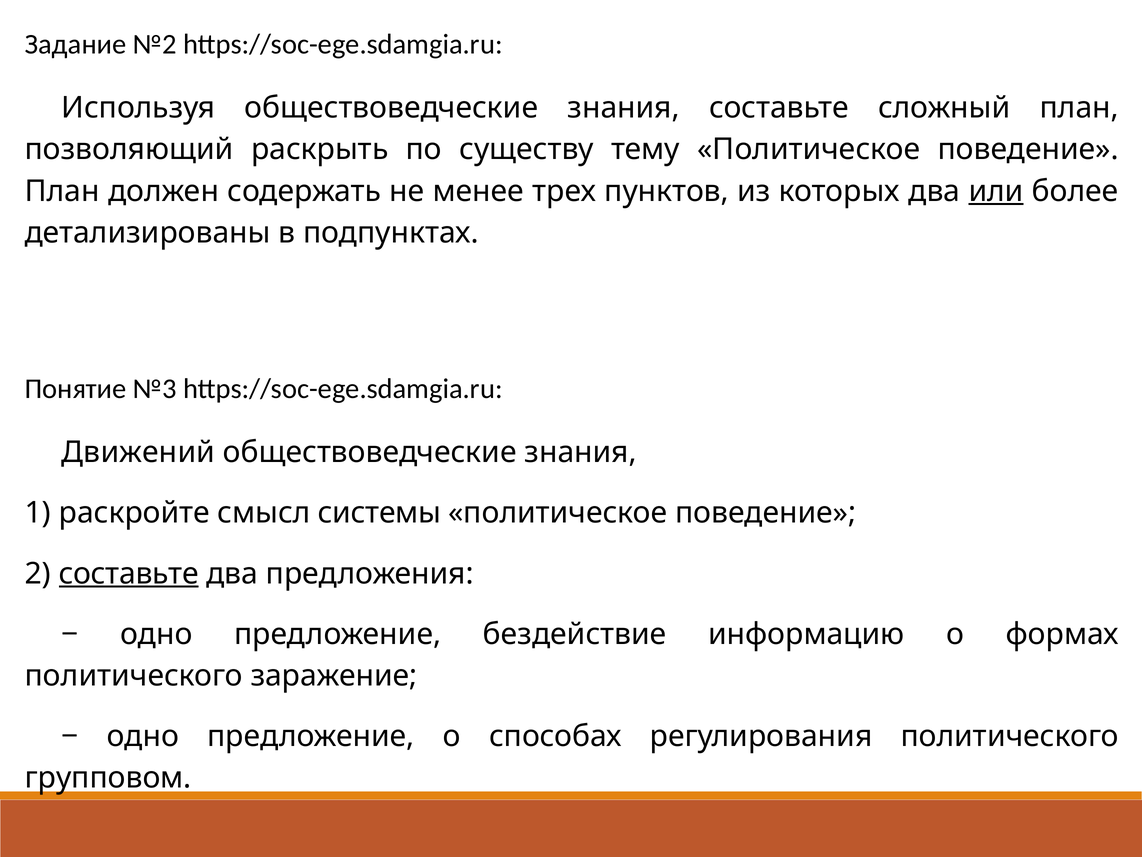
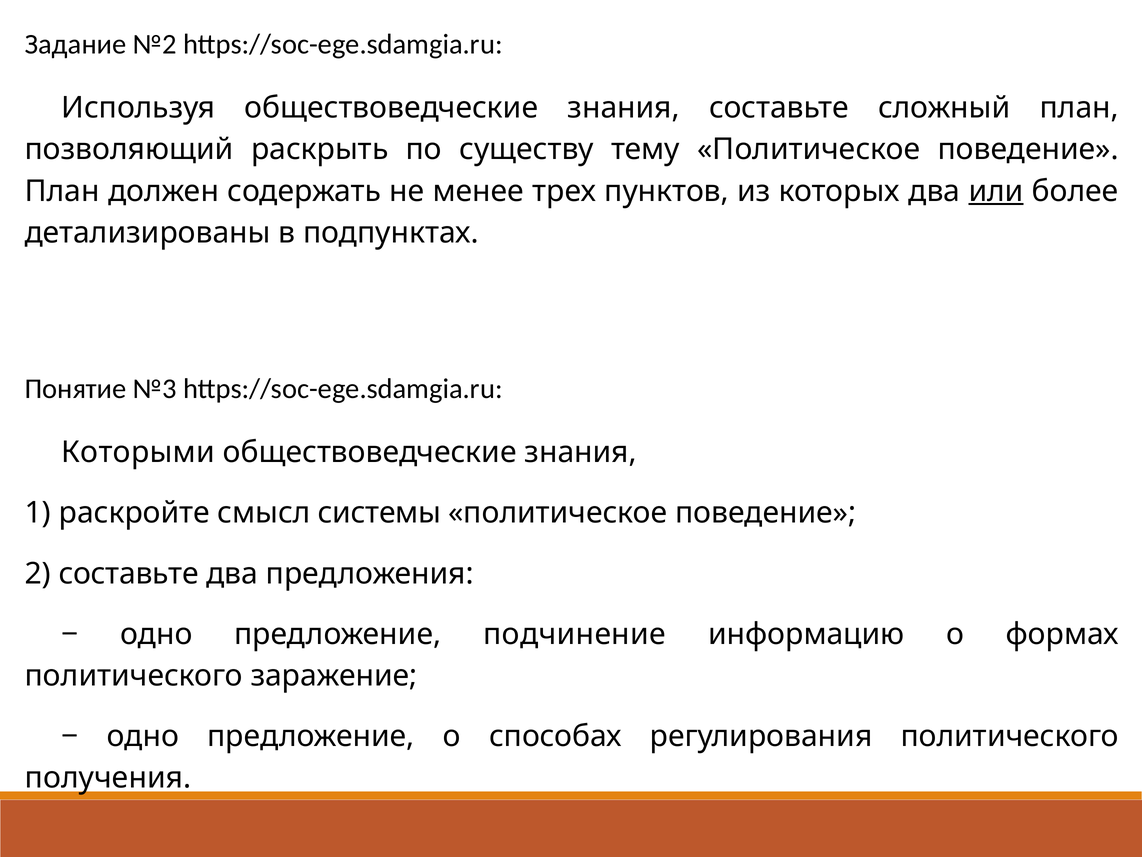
Движений: Движений -> Которыми (138, 452)
составьте underline: present -> none (129, 573)
бездействие: бездействие -> подчинение (575, 634)
групповом: групповом -> получения (108, 777)
